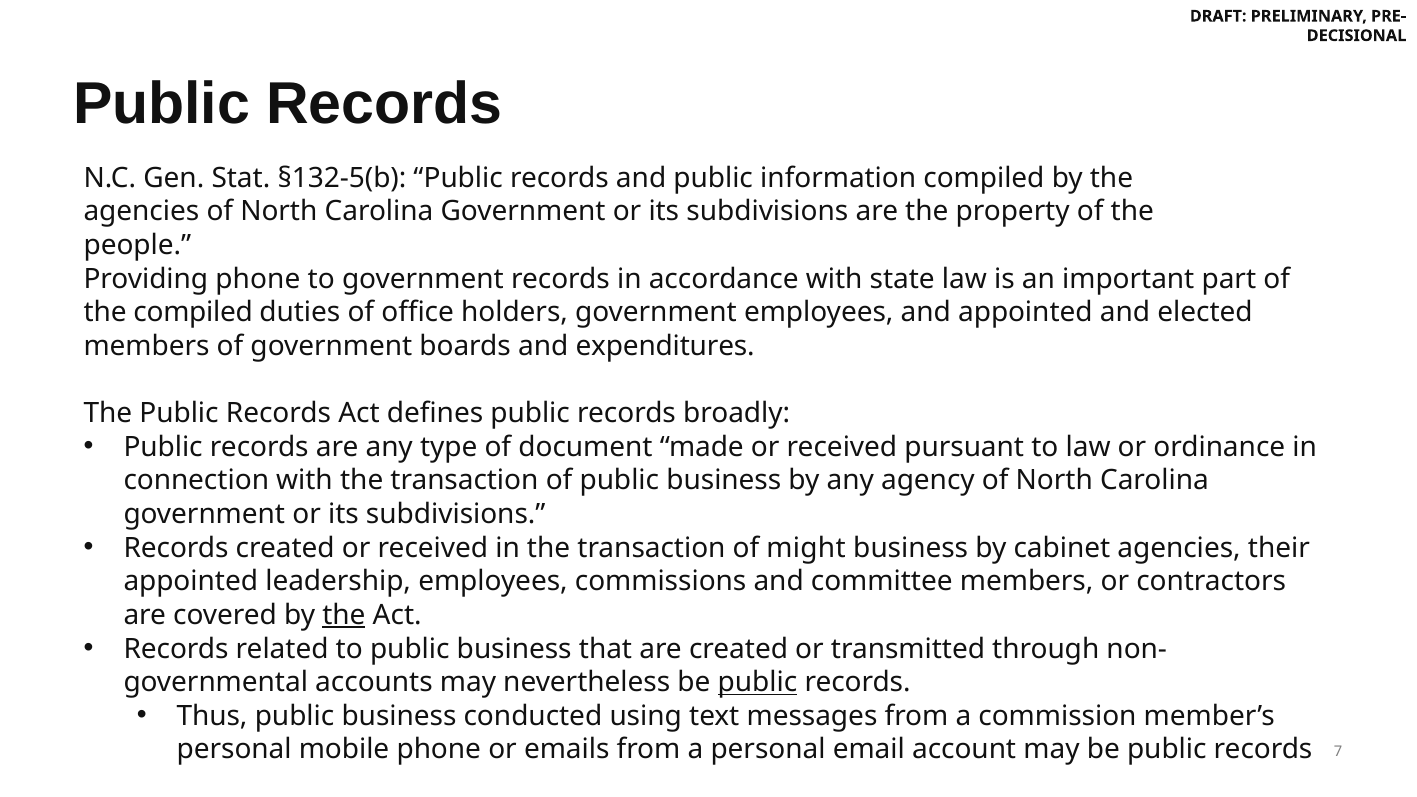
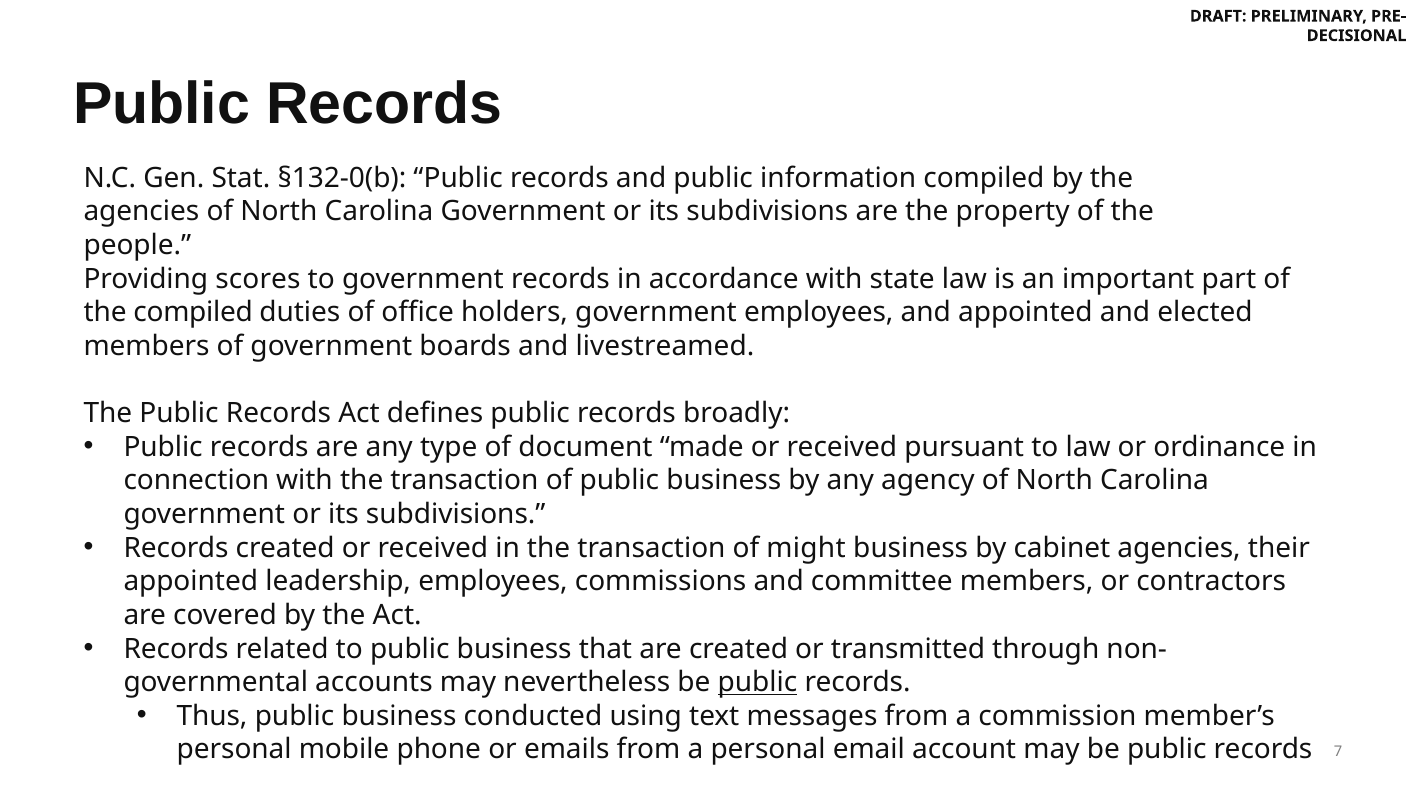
§132-5(b: §132-5(b -> §132-0(b (342, 178)
Providing phone: phone -> scores (258, 279)
expenditures: expenditures -> livestreamed (665, 346)
the underline: present -> none (344, 615)
